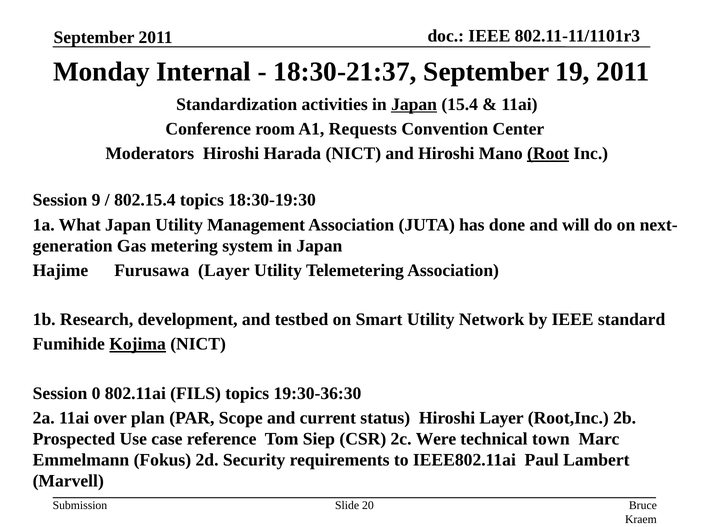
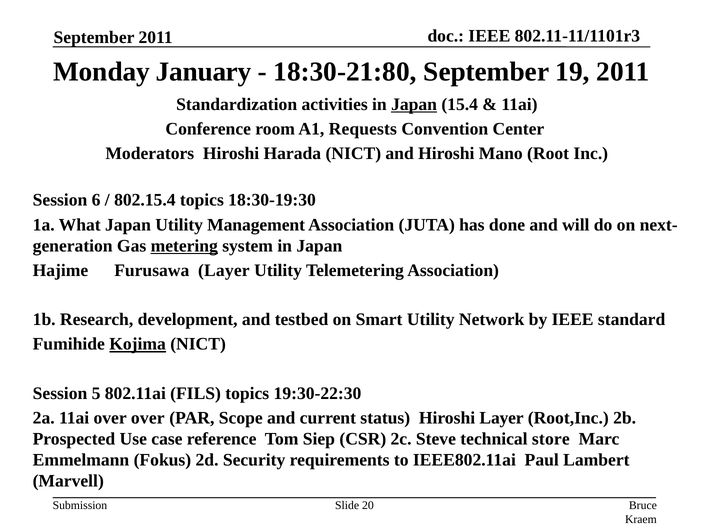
Internal: Internal -> January (204, 72)
18:30-21:37: 18:30-21:37 -> 18:30-21:80 (345, 72)
Root underline: present -> none (548, 154)
9: 9 -> 6 (96, 200)
metering underline: none -> present (184, 246)
0: 0 -> 5 (96, 394)
19:30-36:30: 19:30-36:30 -> 19:30-22:30 (317, 394)
over plan: plan -> over (148, 418)
Were: Were -> Steve (436, 439)
town: town -> store (551, 439)
